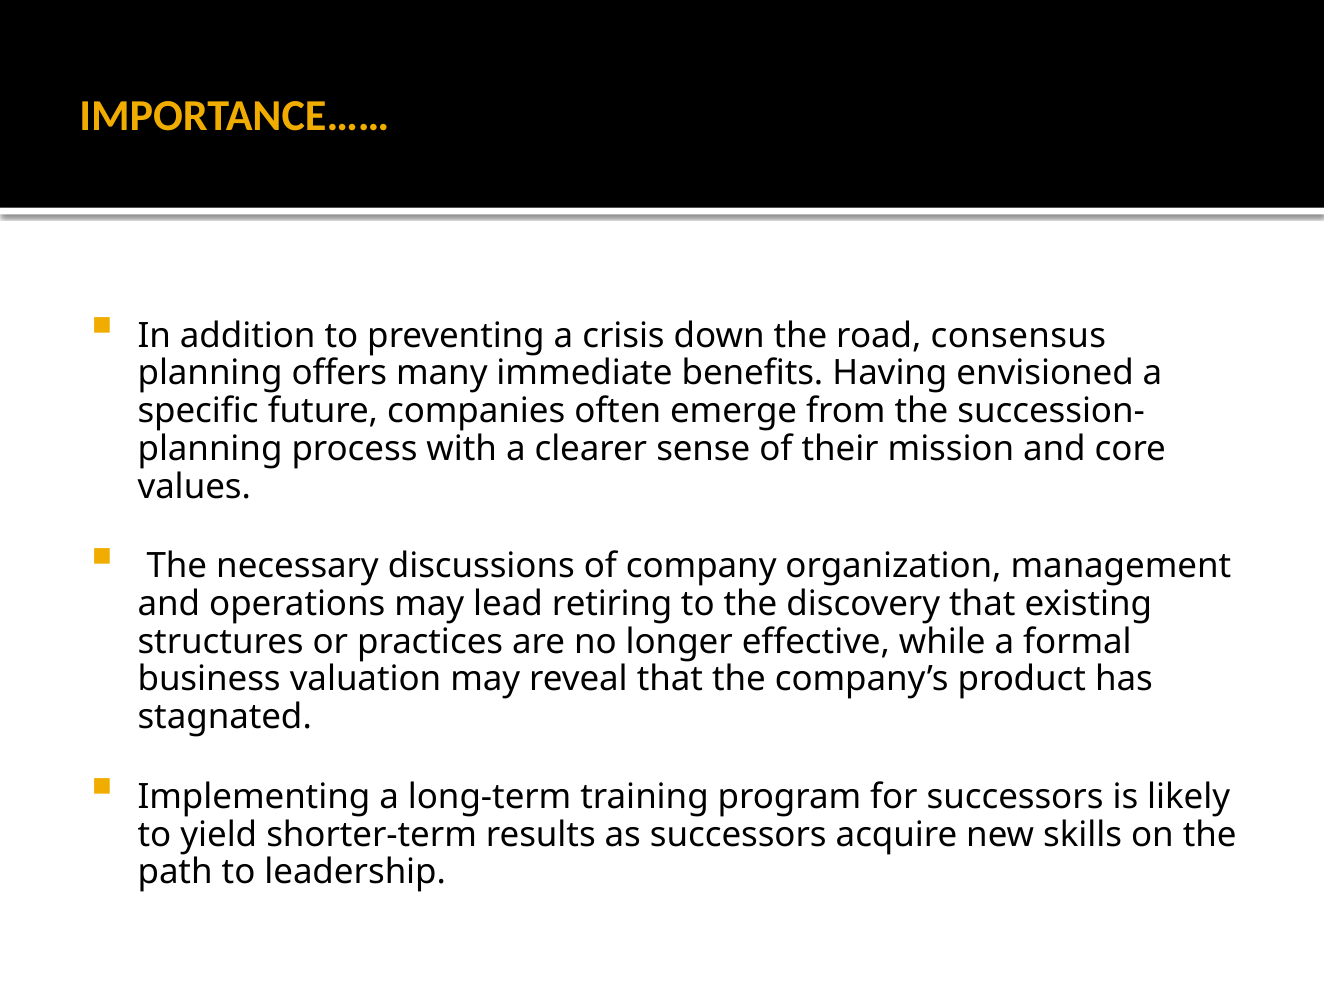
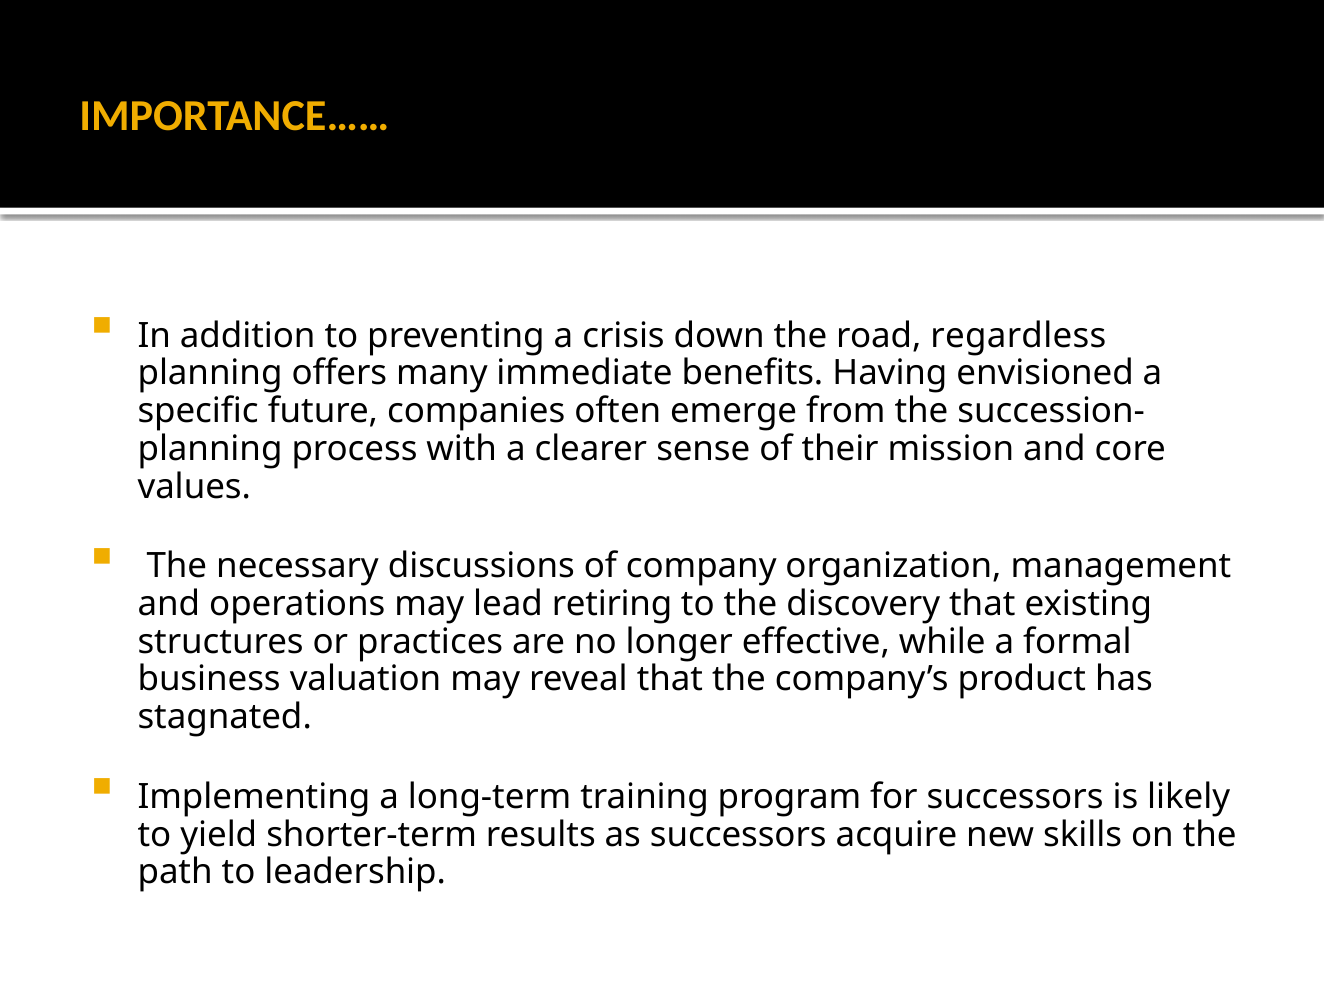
consensus: consensus -> regardless (1018, 336)
